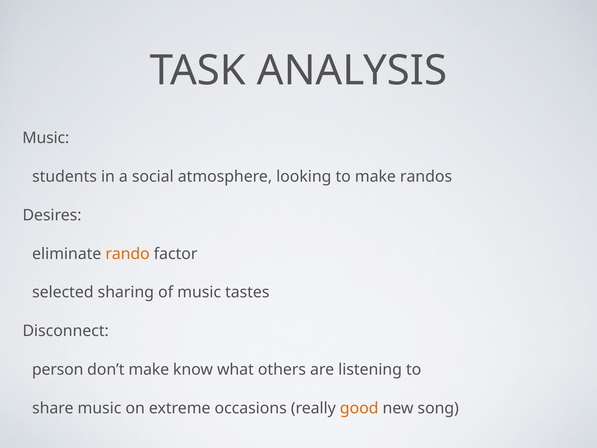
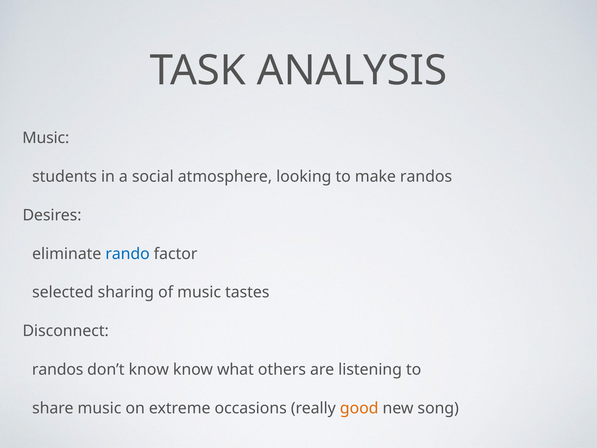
rando colour: orange -> blue (128, 254)
person: person -> randos (58, 369)
don’t make: make -> know (149, 369)
